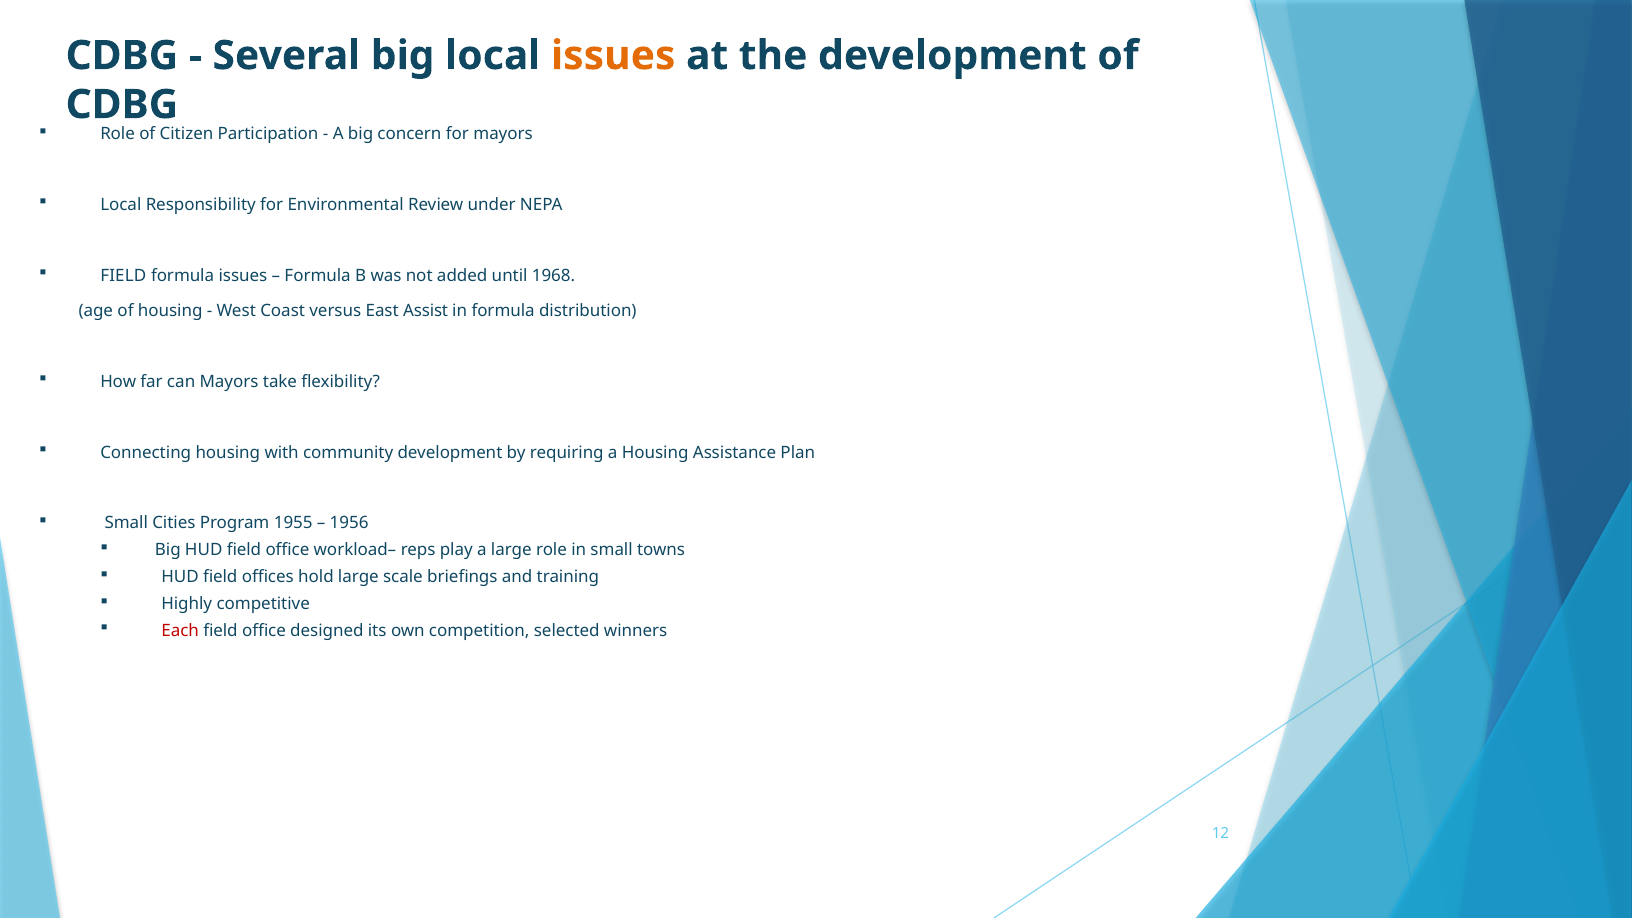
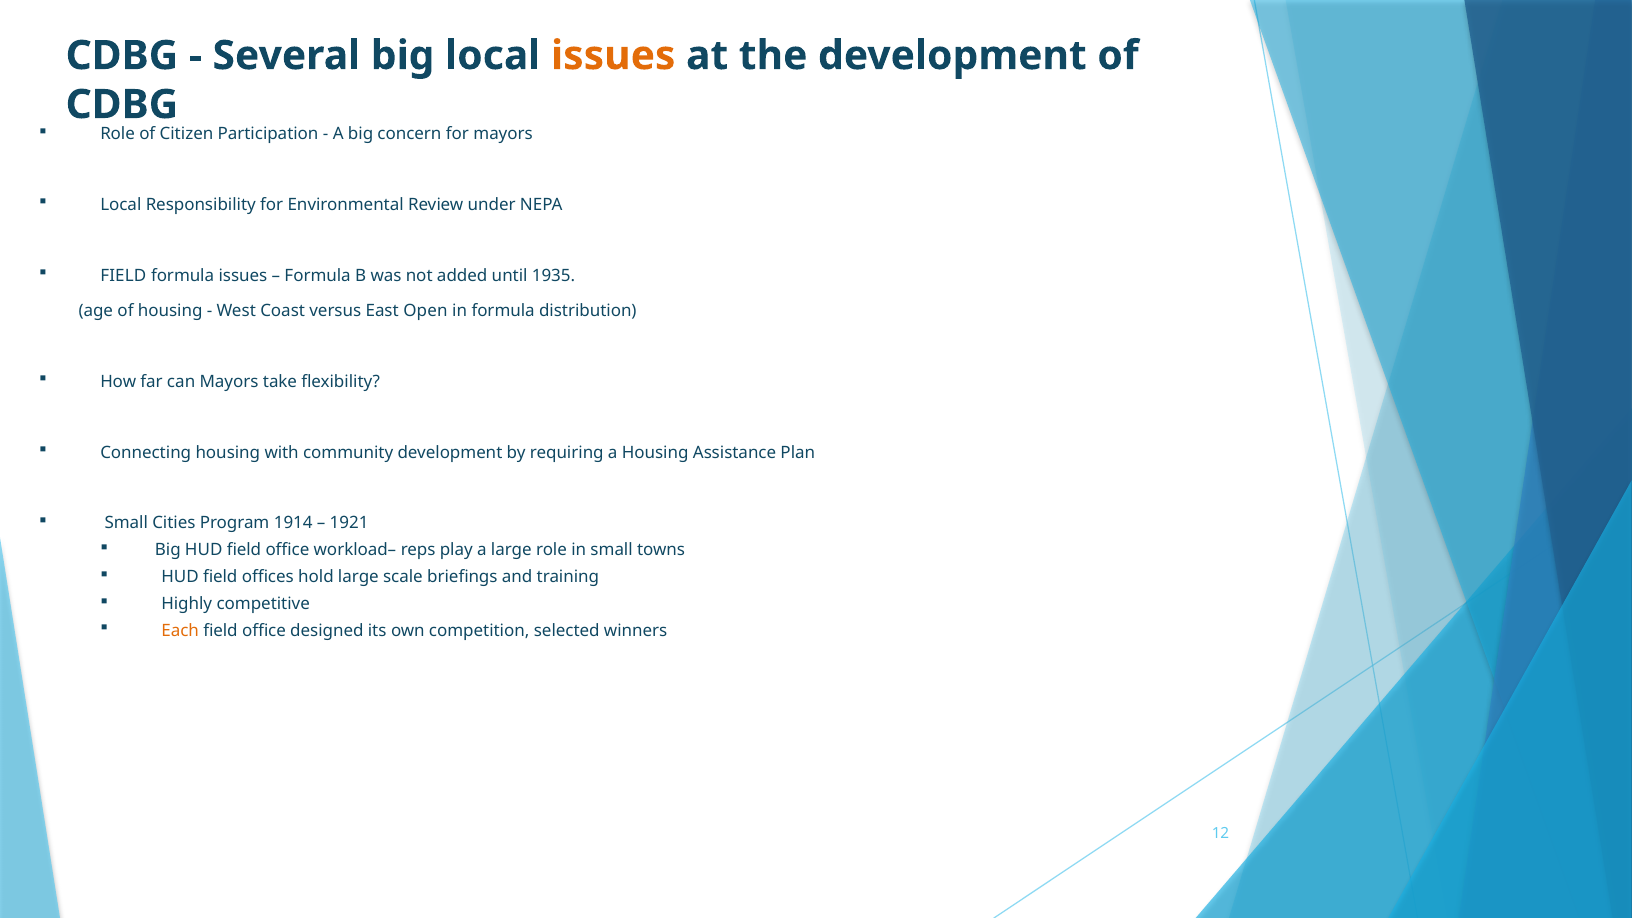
1968: 1968 -> 1935 (554, 275)
Assist: Assist -> Open (425, 311)
1955: 1955 -> 1914 (293, 523)
1956: 1956 -> 1921 (349, 523)
Each colour: red -> orange (180, 631)
